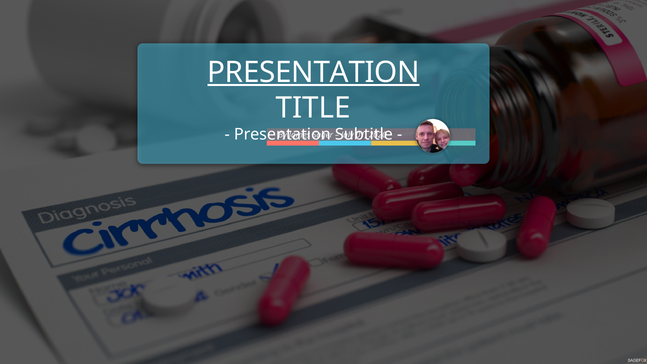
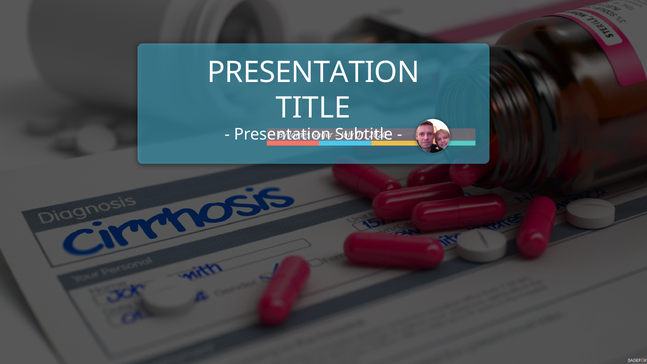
PRESENTATION underline: present -> none (314, 72)
